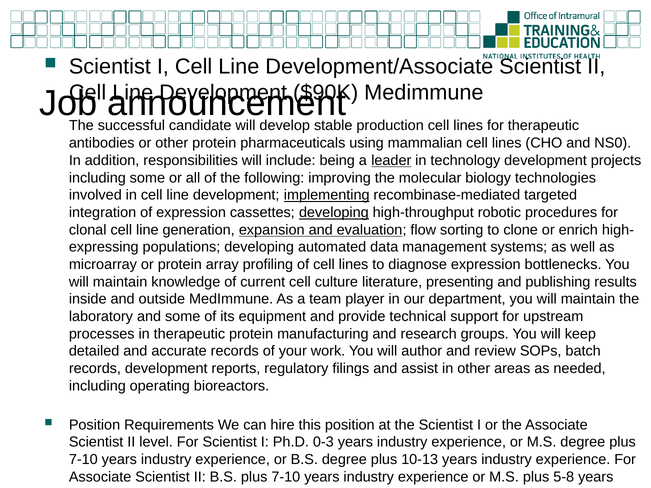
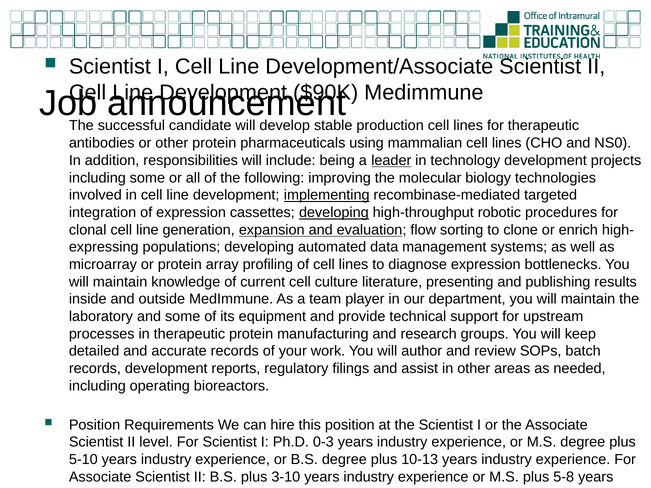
7-10: 7-10 -> 5-10 (83, 460)
B.S plus 7-10: 7-10 -> 3-10 (286, 477)
